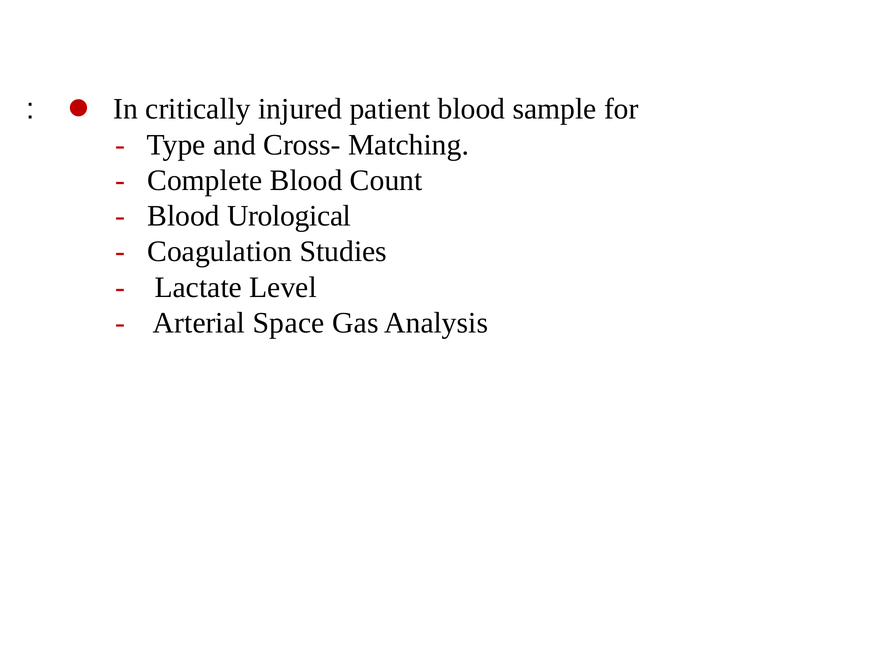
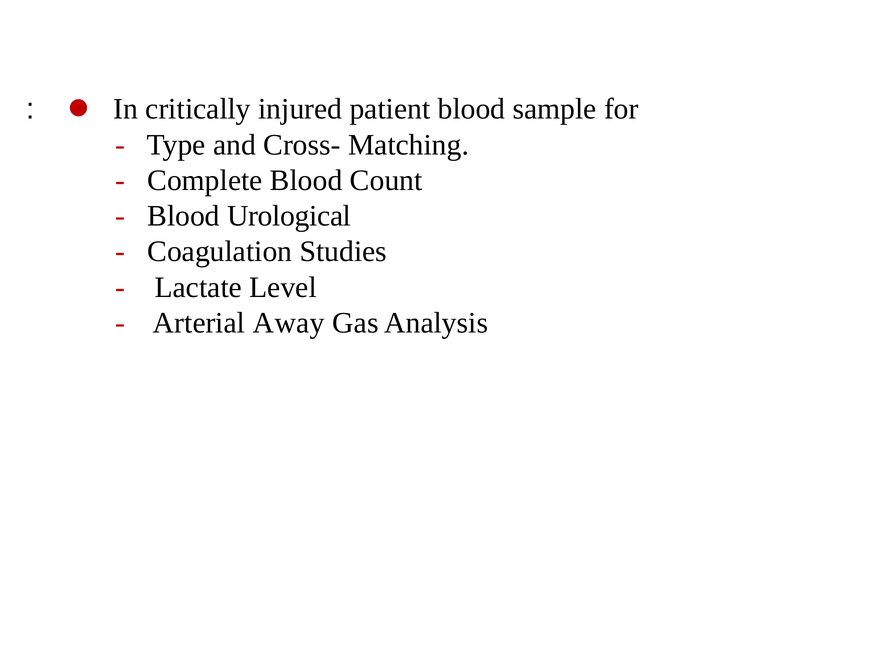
Space: Space -> Away (289, 323)
